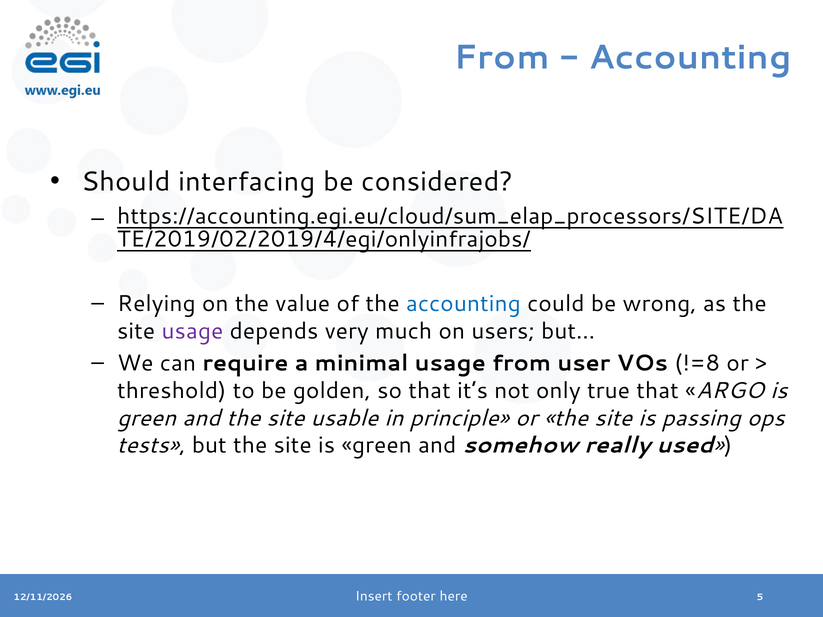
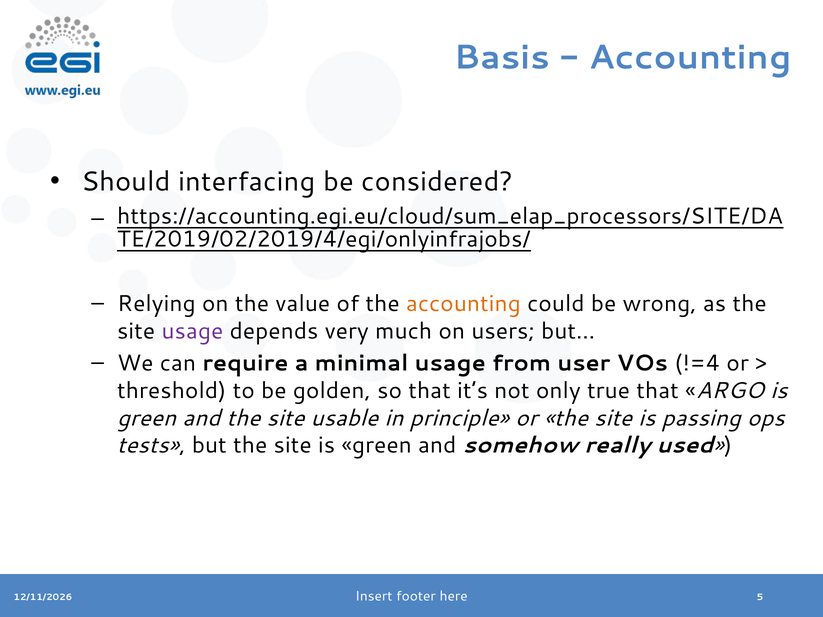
From: From -> Basis (502, 58)
accounting colour: blue -> orange (463, 304)
!=8: !=8 -> !=4 (697, 363)
